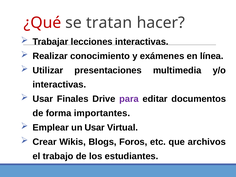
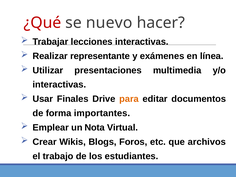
tratan: tratan -> nuevo (109, 23)
conocimiento: conocimiento -> representante (100, 56)
para colour: purple -> orange (129, 99)
un Usar: Usar -> Nota (95, 128)
